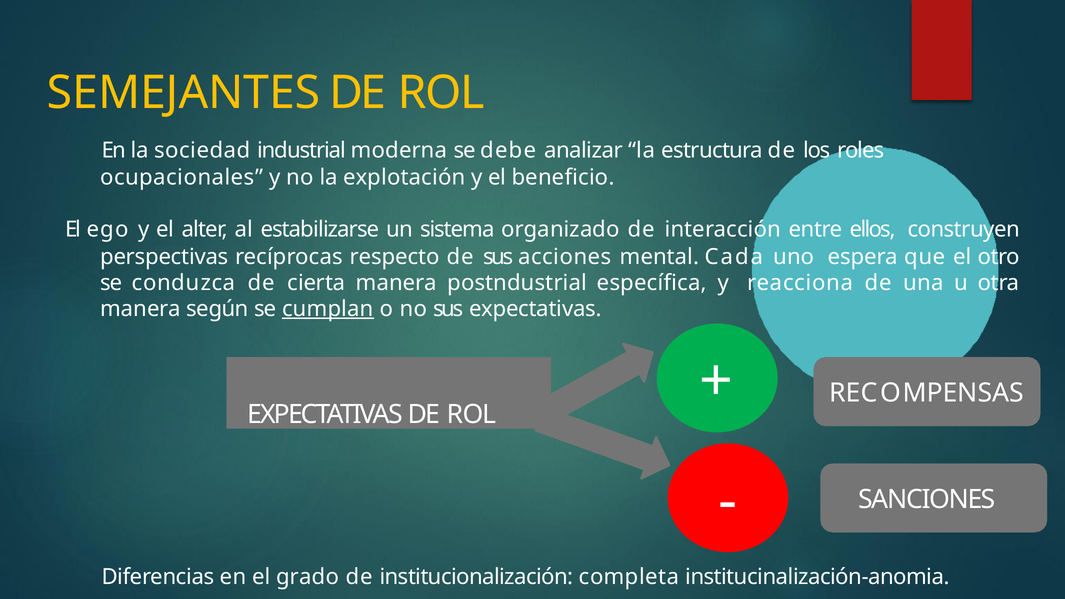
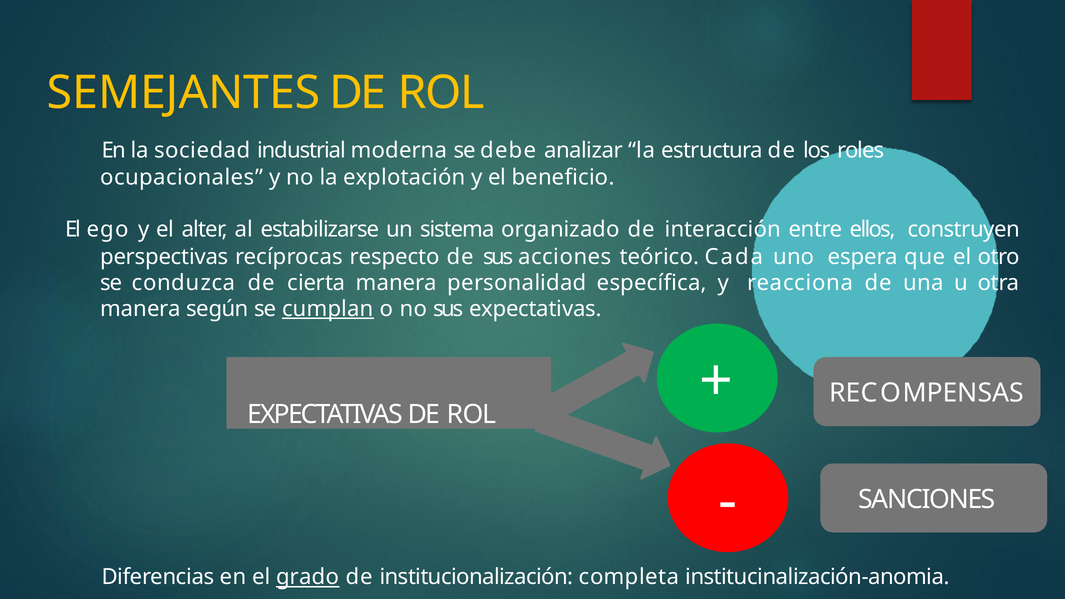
mental: mental -> teórico (659, 257)
postndustrial: postndustrial -> personalidad (517, 283)
grado underline: none -> present (308, 577)
